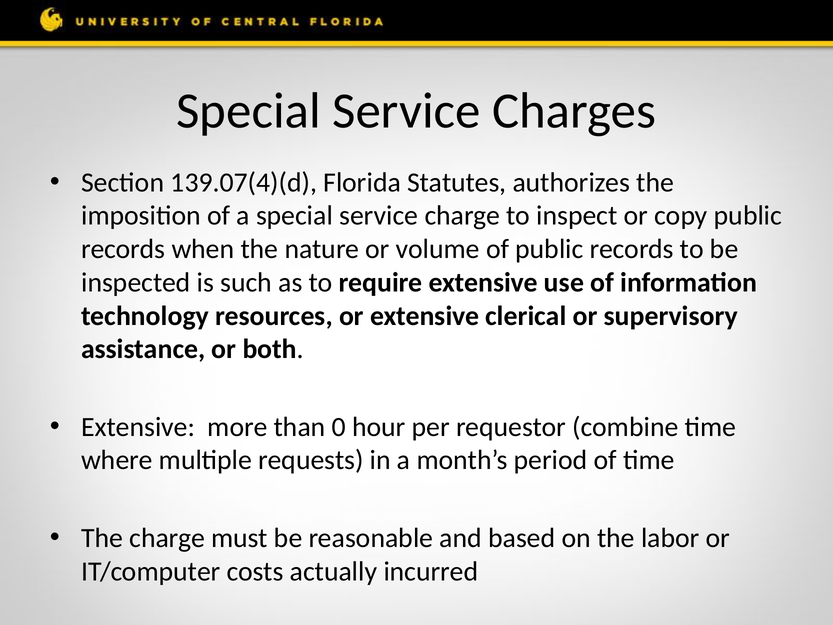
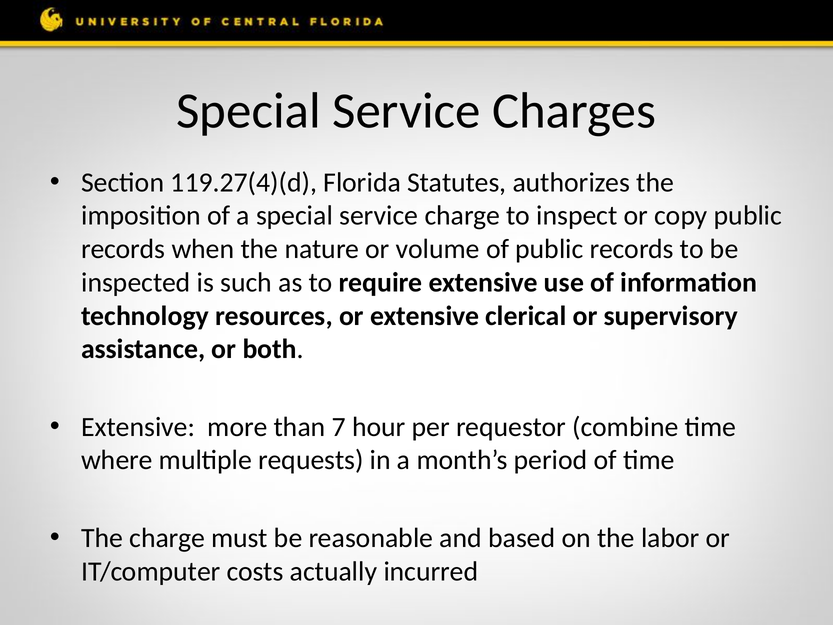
139.07(4)(d: 139.07(4)(d -> 119.27(4)(d (244, 182)
0: 0 -> 7 (339, 427)
